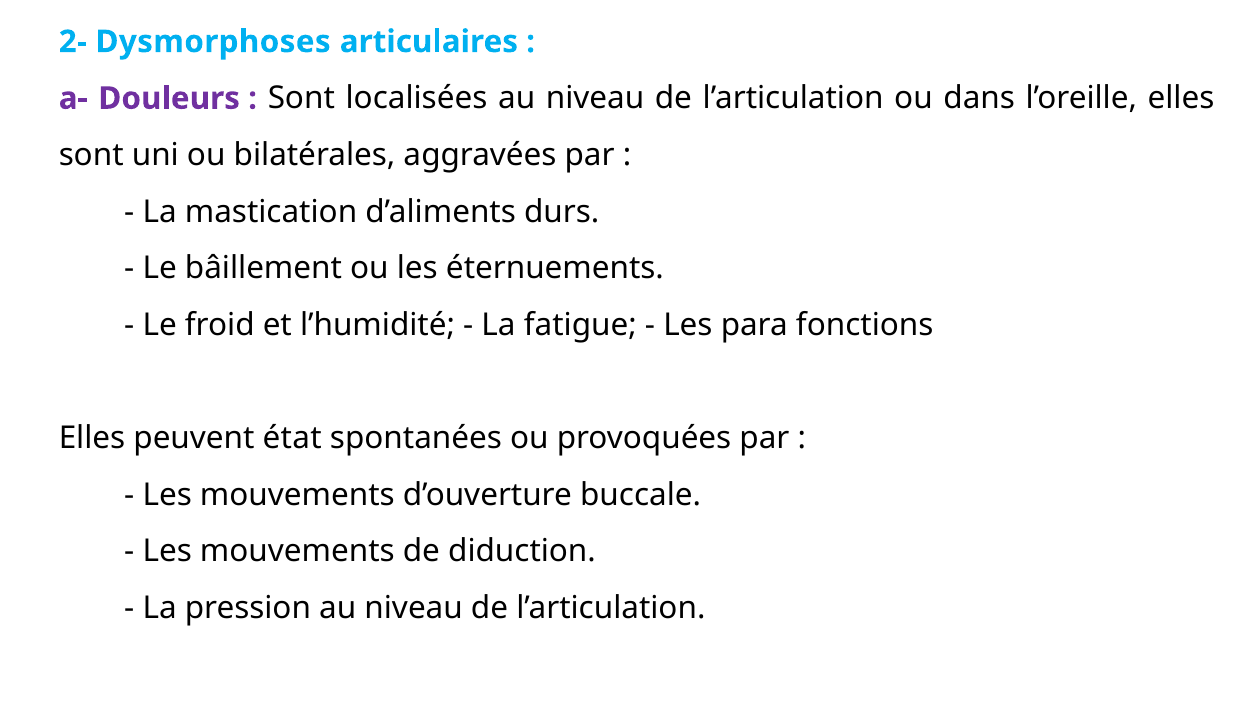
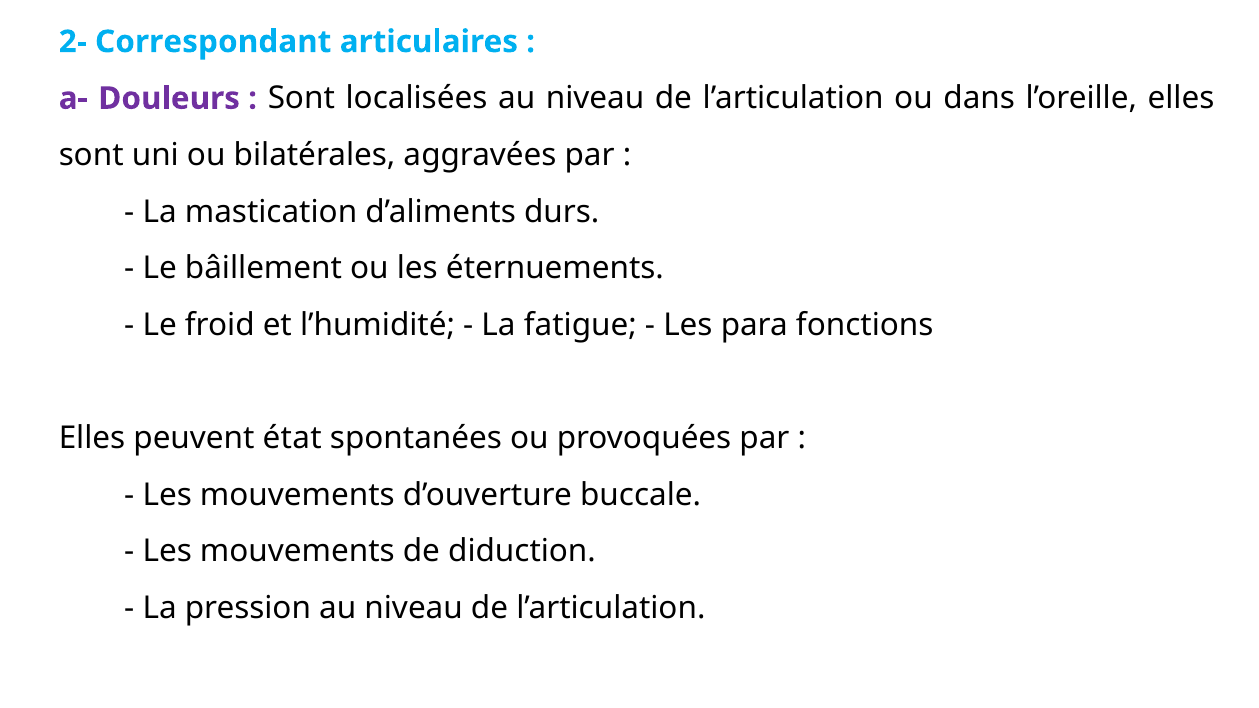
Dysmorphoses: Dysmorphoses -> Correspondant (213, 42)
